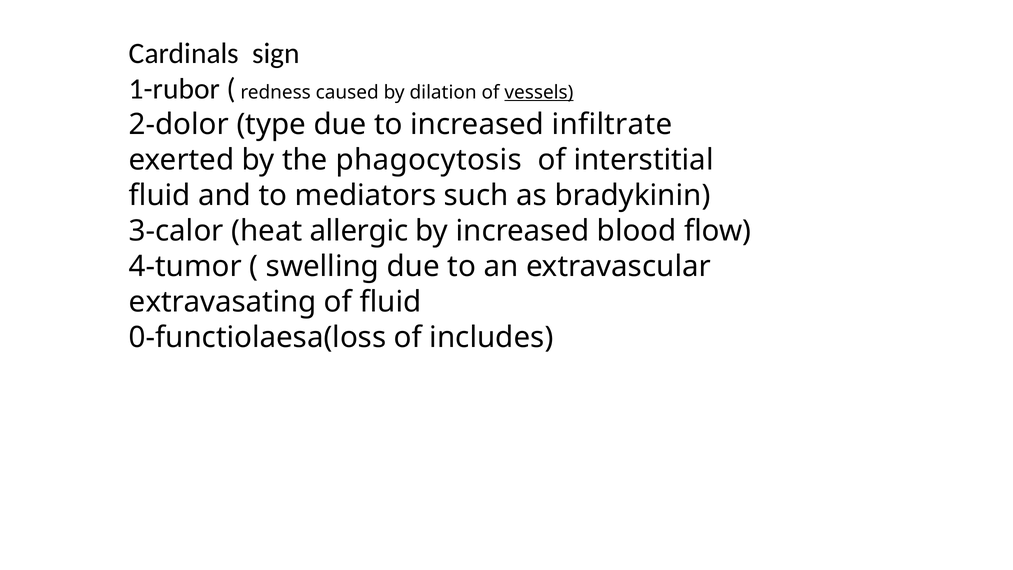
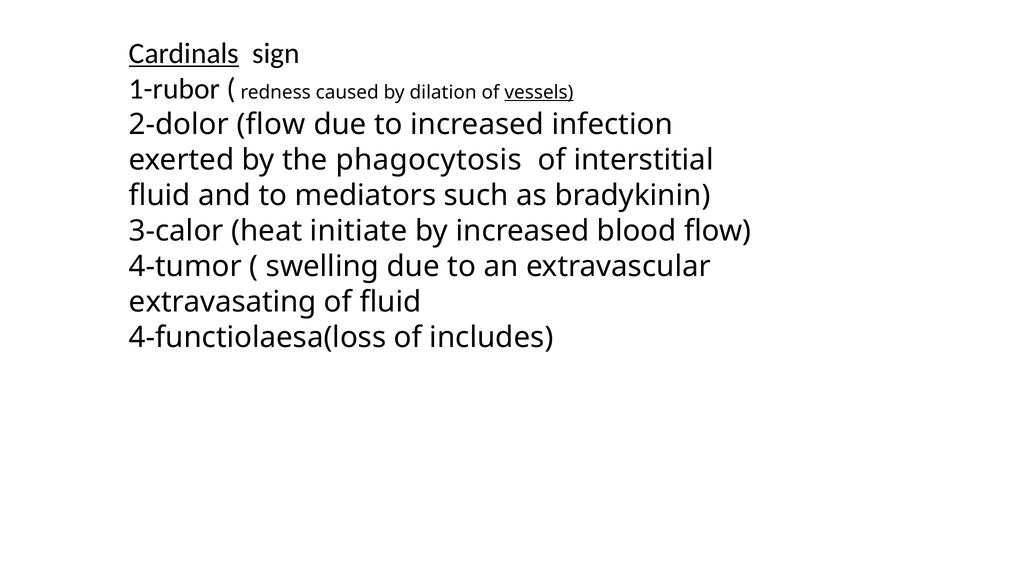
Cardinals underline: none -> present (184, 53)
2-dolor type: type -> flow (271, 124)
infiltrate: infiltrate -> infection (612, 124)
allergic: allergic -> initiate (359, 231)
0-functiolaesa(loss: 0-functiolaesa(loss -> 4-functiolaesa(loss (258, 337)
